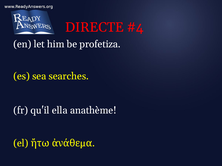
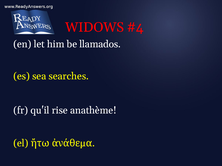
DIRECTE: DIRECTE -> WIDOWS (95, 27)
profetiza: profetiza -> llamados (100, 44)
ella: ella -> rise (60, 111)
